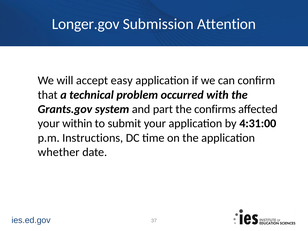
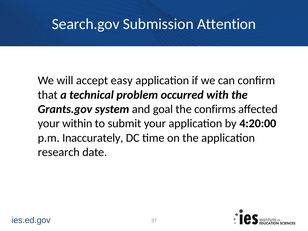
Longer.gov: Longer.gov -> Search.gov (86, 24)
part: part -> goal (163, 109)
4:31:00: 4:31:00 -> 4:20:00 (258, 124)
Instructions: Instructions -> Inaccurately (93, 138)
whether: whether -> research (59, 152)
